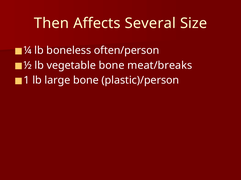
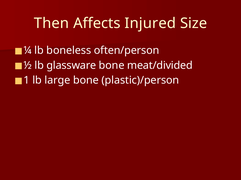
Several: Several -> Injured (150, 23)
vegetable: vegetable -> glassware (71, 66)
meat/breaks: meat/breaks -> meat/divided (160, 66)
